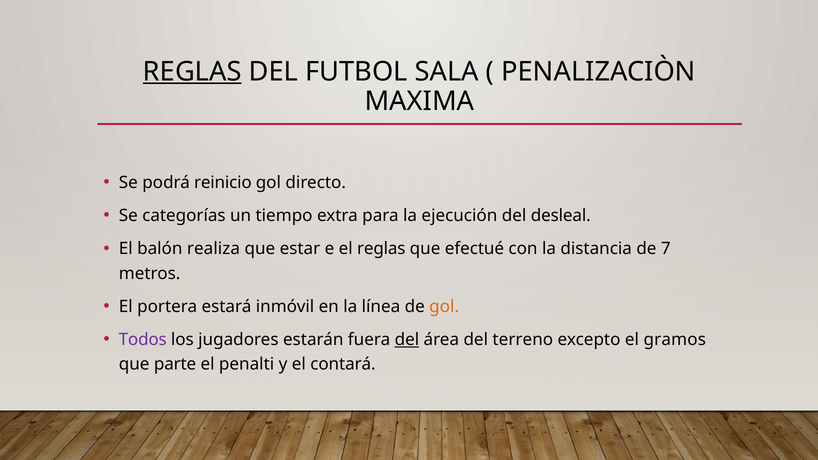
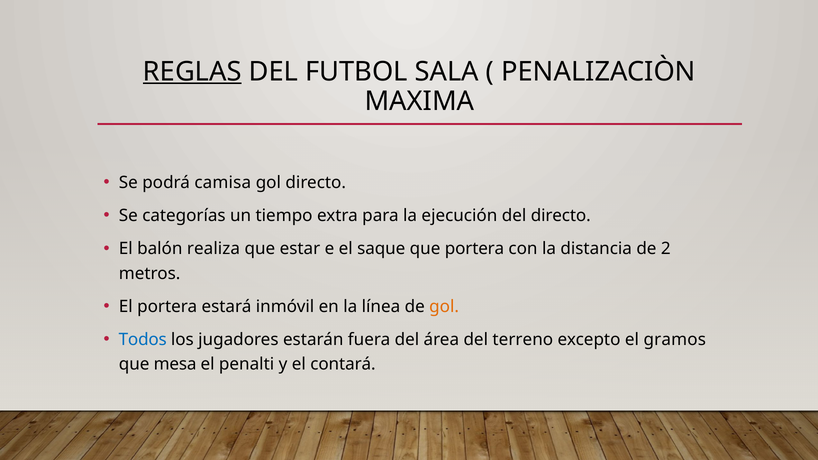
reinicio: reinicio -> camisa (223, 183)
del desleal: desleal -> directo (561, 216)
el reglas: reglas -> saque (381, 249)
que efectué: efectué -> portera (475, 249)
7: 7 -> 2 (666, 249)
Todos colour: purple -> blue (143, 340)
del underline: present -> none (407, 340)
parte: parte -> mesa (175, 364)
